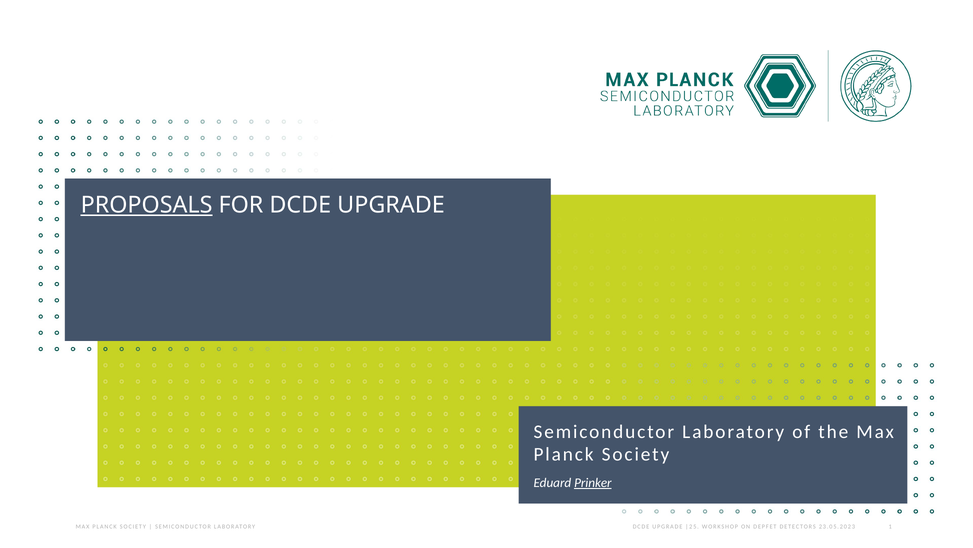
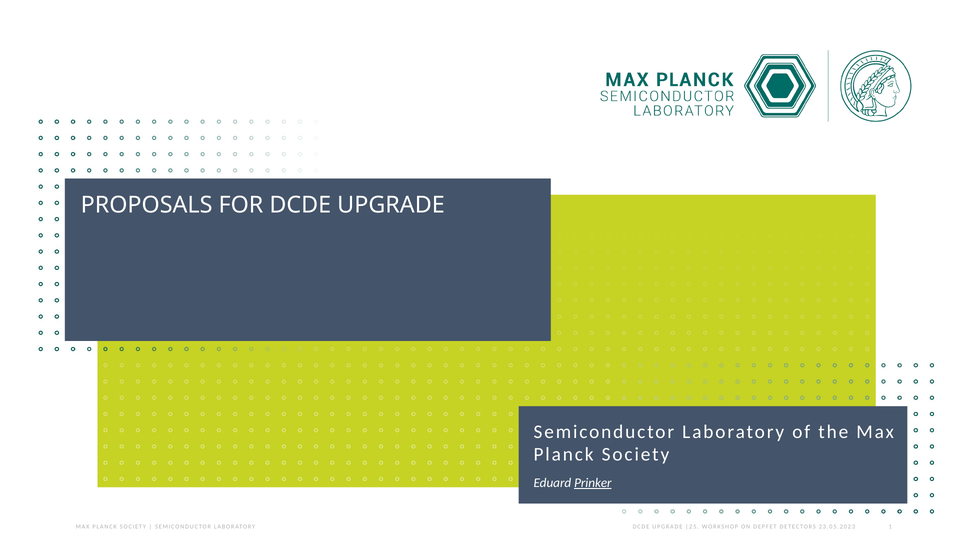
PROPOSALS underline: present -> none (147, 205)
